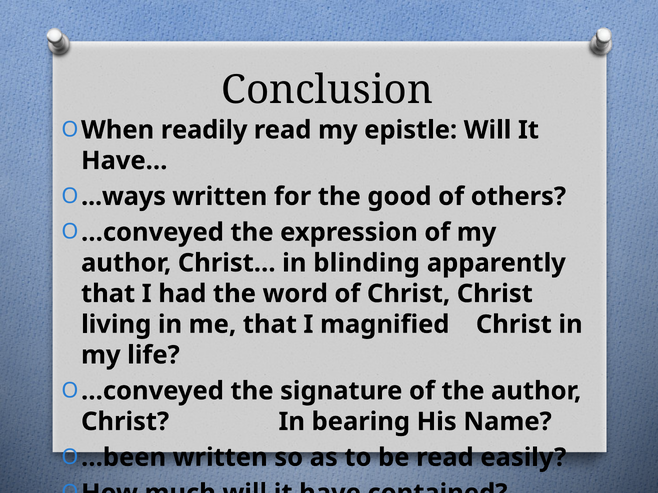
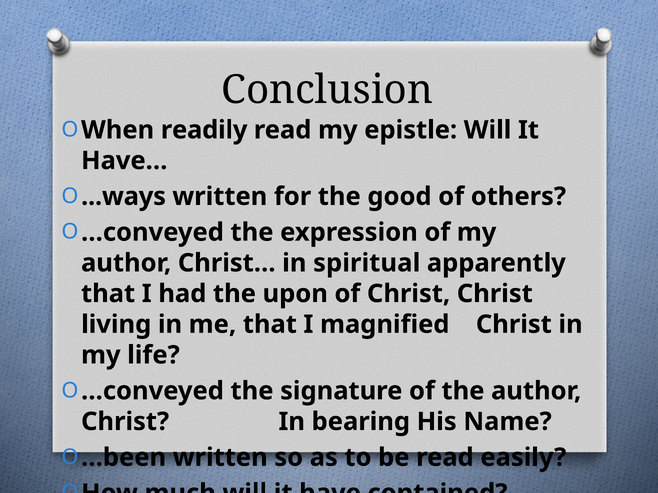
blinding: blinding -> spiritual (367, 263)
word: word -> upon (295, 294)
